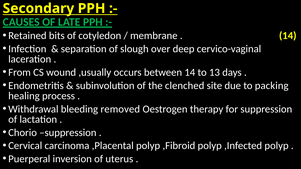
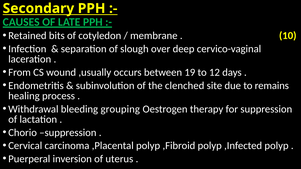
14: 14 -> 10 (288, 36)
between 14: 14 -> 19 (190, 73)
13: 13 -> 12 (214, 73)
packing: packing -> remains (272, 86)
removed: removed -> grouping (120, 109)
